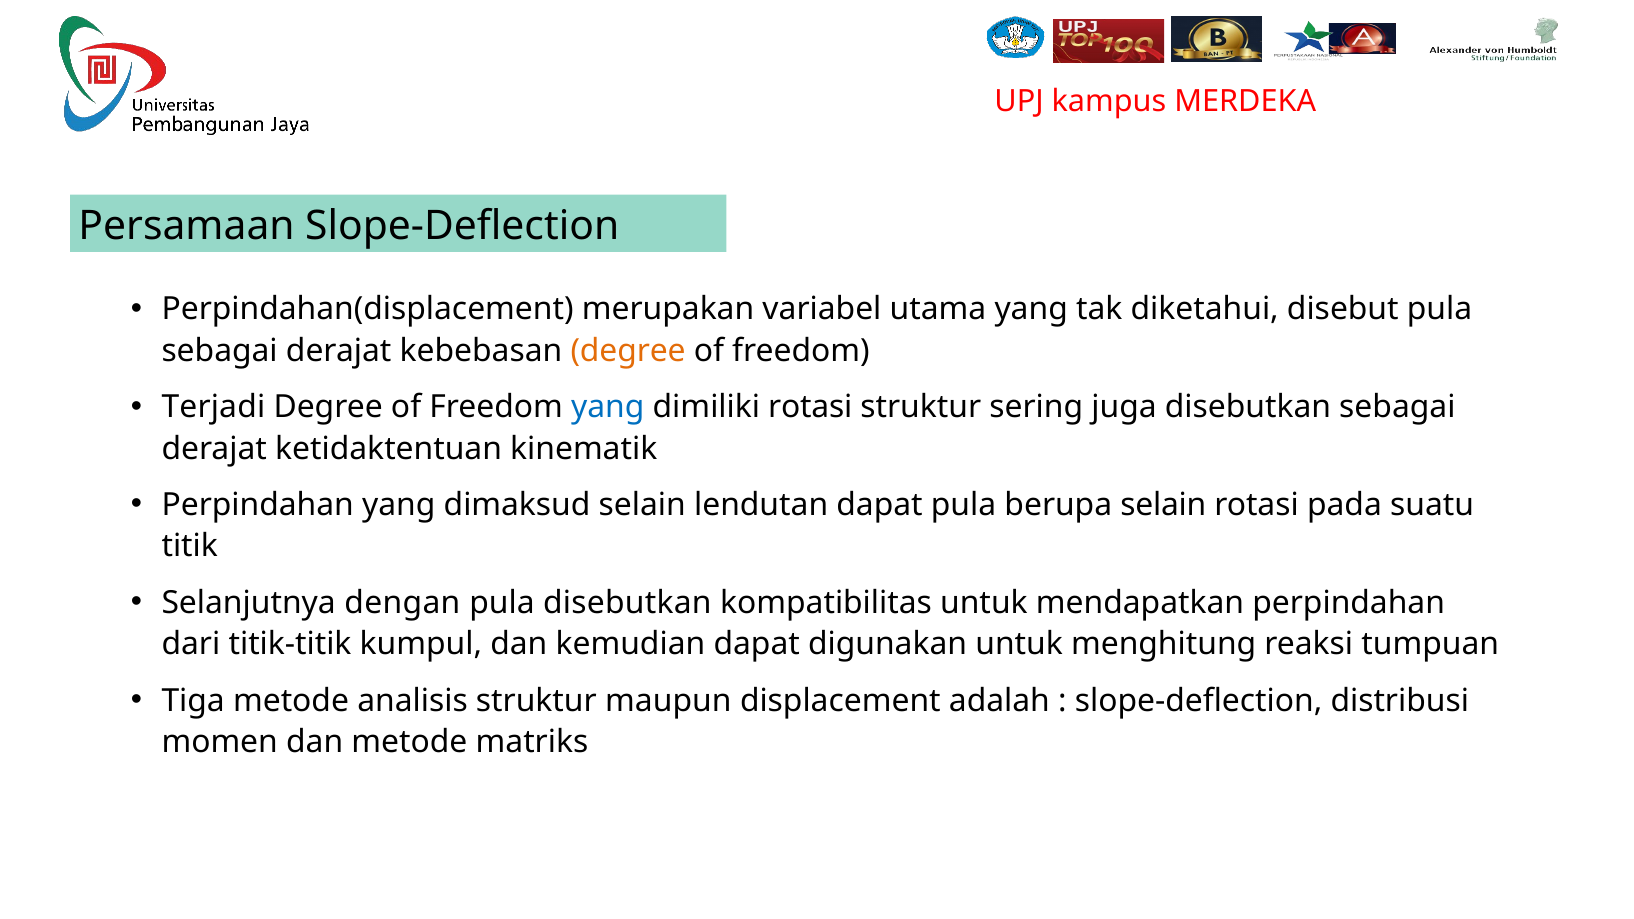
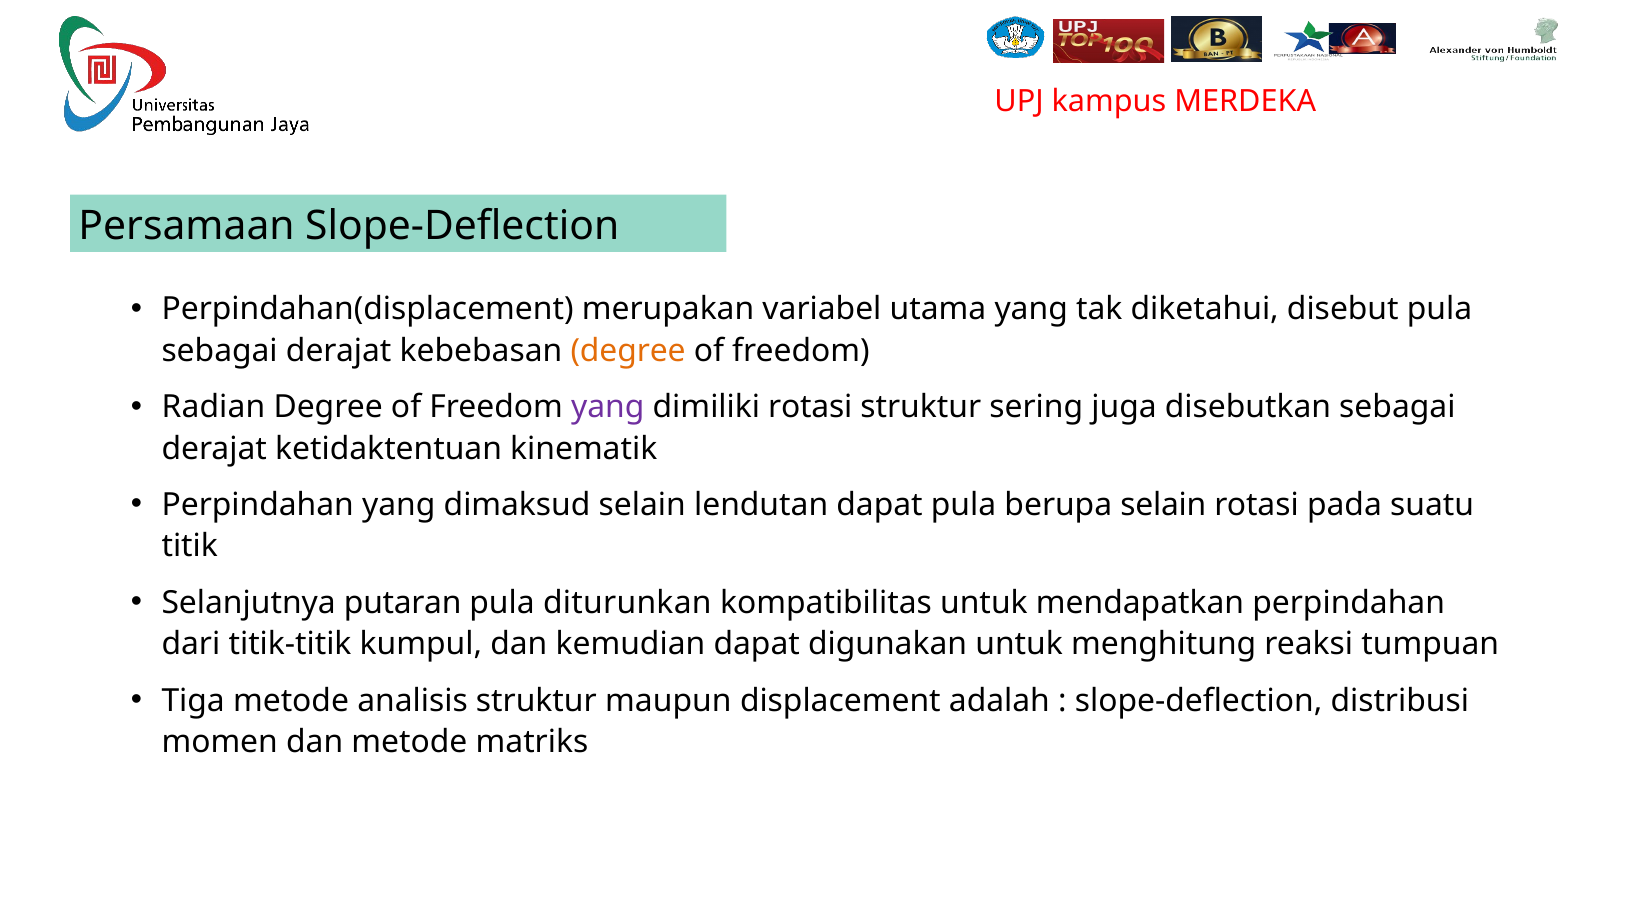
Terjadi: Terjadi -> Radian (213, 407)
yang colour: blue -> purple (608, 407)
dengan: dengan -> putaran (403, 603)
pula disebutkan: disebutkan -> diturunkan (627, 603)
